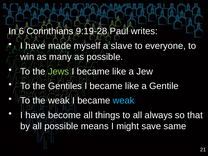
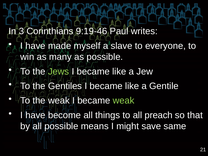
6: 6 -> 3 (21, 31)
9:19-28: 9:19-28 -> 9:19-46 (92, 31)
weak colour: light blue -> light green (124, 101)
always: always -> preach (159, 115)
